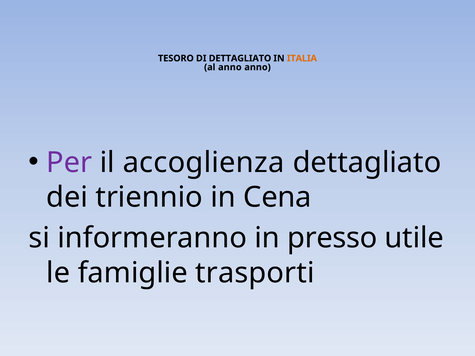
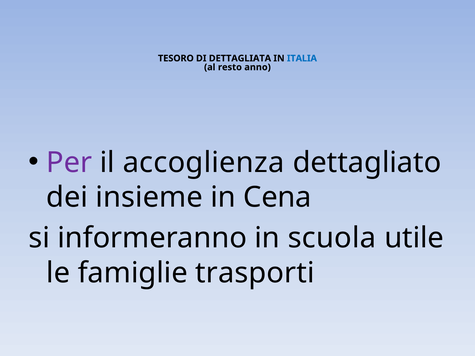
DI DETTAGLIATO: DETTAGLIATO -> DETTAGLIATA (240, 58)
ITALIA colour: orange -> blue (302, 58)
al anno: anno -> resto (230, 67)
triennio: triennio -> insieme (149, 197)
presso: presso -> scuola (332, 238)
